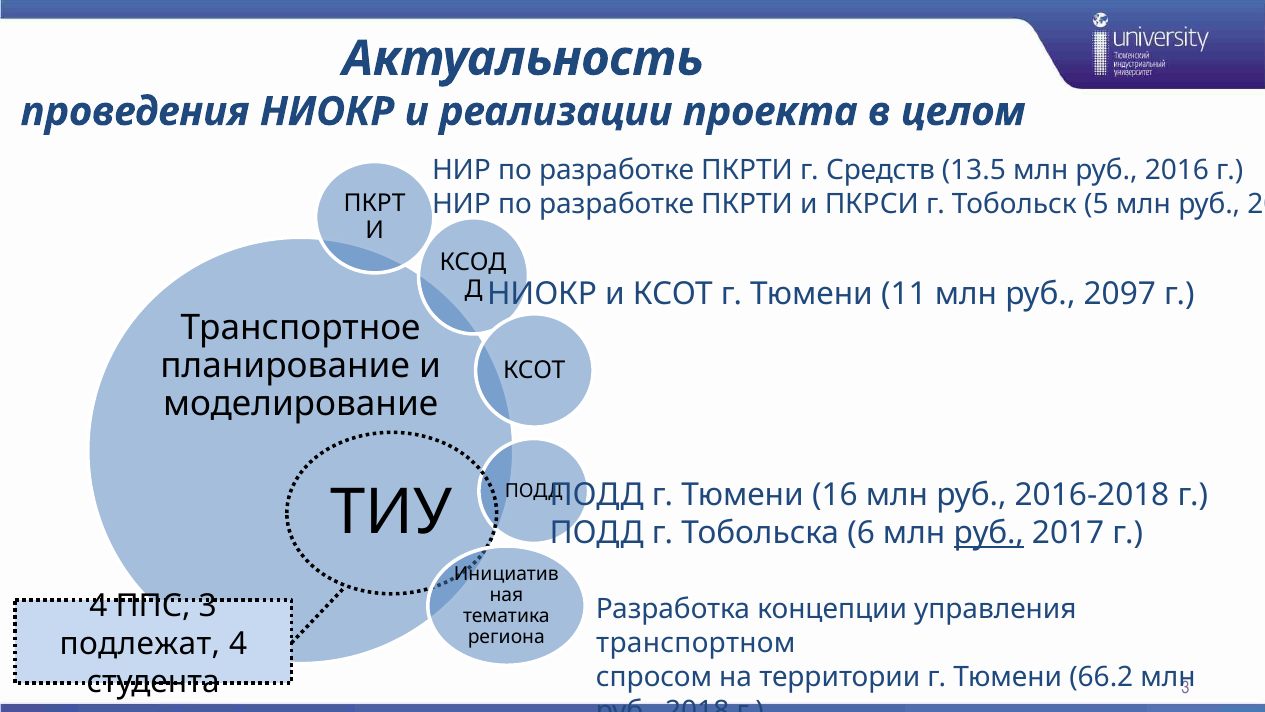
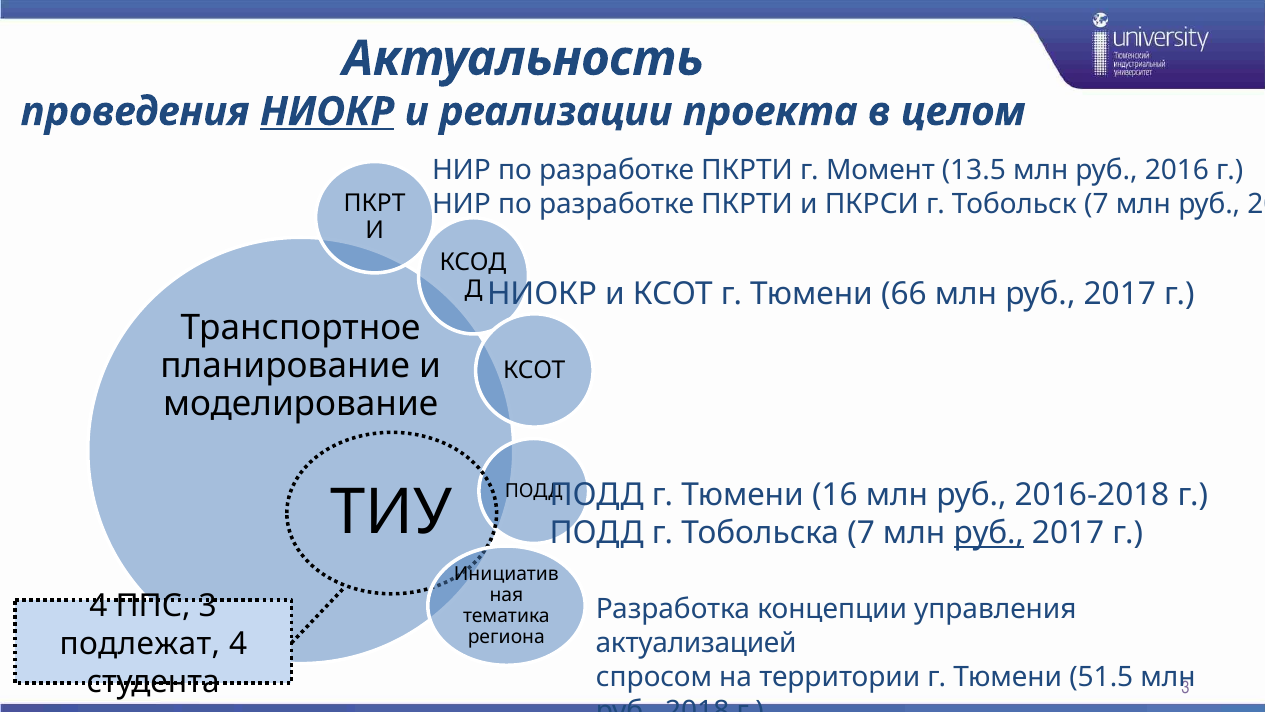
НИОКР underline: none -> present (327, 112)
Средств: Средств -> Момент (880, 170)
Тобольск 5: 5 -> 7 (1096, 204)
11: 11 -> 66 (904, 293)
2097: 2097 -> 2017 (1120, 293)
Тобольска 6: 6 -> 7 (861, 533)
транспортном: транспортном -> актуализацией (696, 643)
66.2: 66.2 -> 51.5 (1101, 677)
